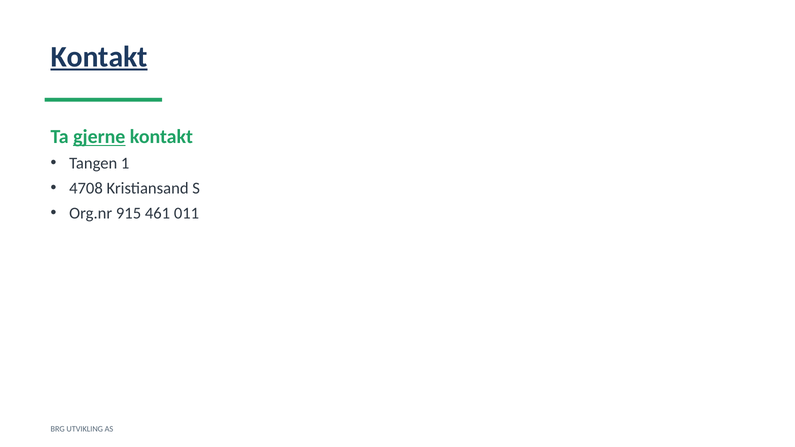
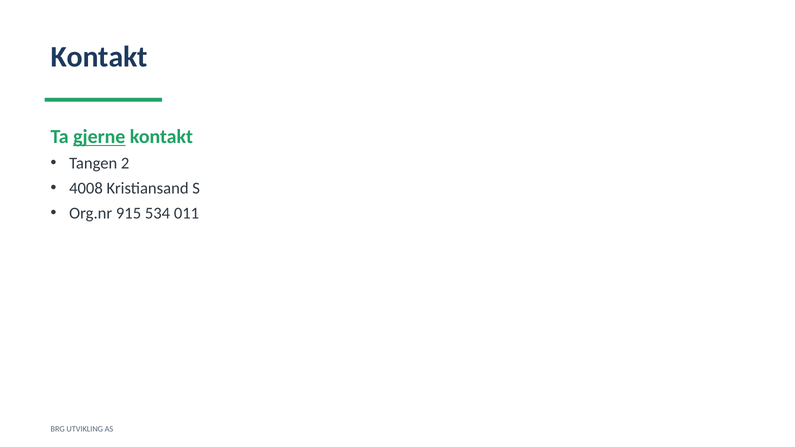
Kontakt underline: present -> none (99, 57)
1: 1 -> 2 (125, 163)
4708: 4708 -> 4008 (86, 188)
461: 461 -> 534 (157, 213)
